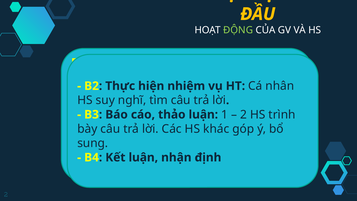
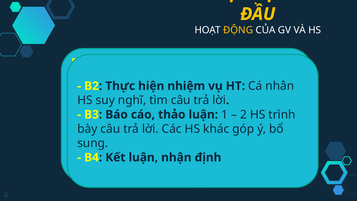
ĐỘNG colour: light green -> yellow (238, 30)
